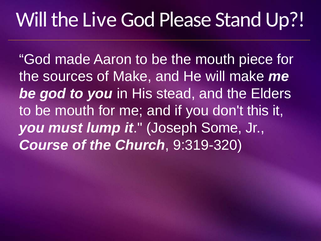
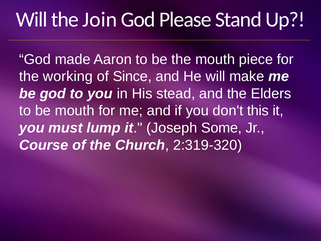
Live: Live -> Join (100, 19)
sources: sources -> working (68, 76)
of Make: Make -> Since (132, 76)
9:319-320: 9:319-320 -> 2:319-320 (208, 145)
